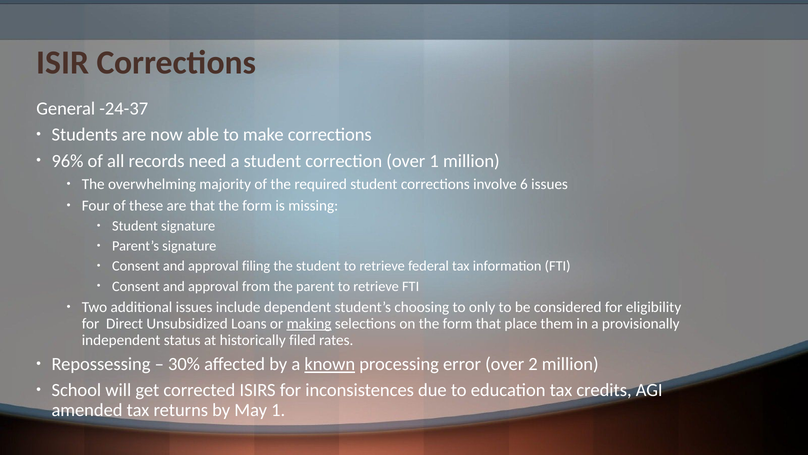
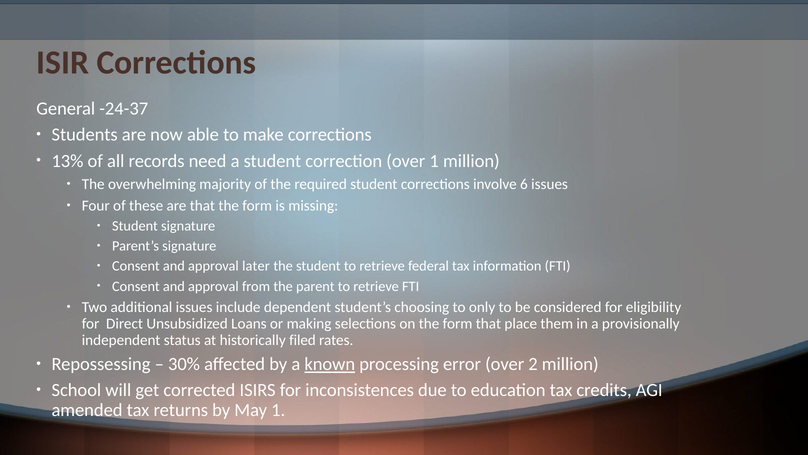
96%: 96% -> 13% (67, 161)
filing: filing -> later (256, 266)
making underline: present -> none (309, 323)
